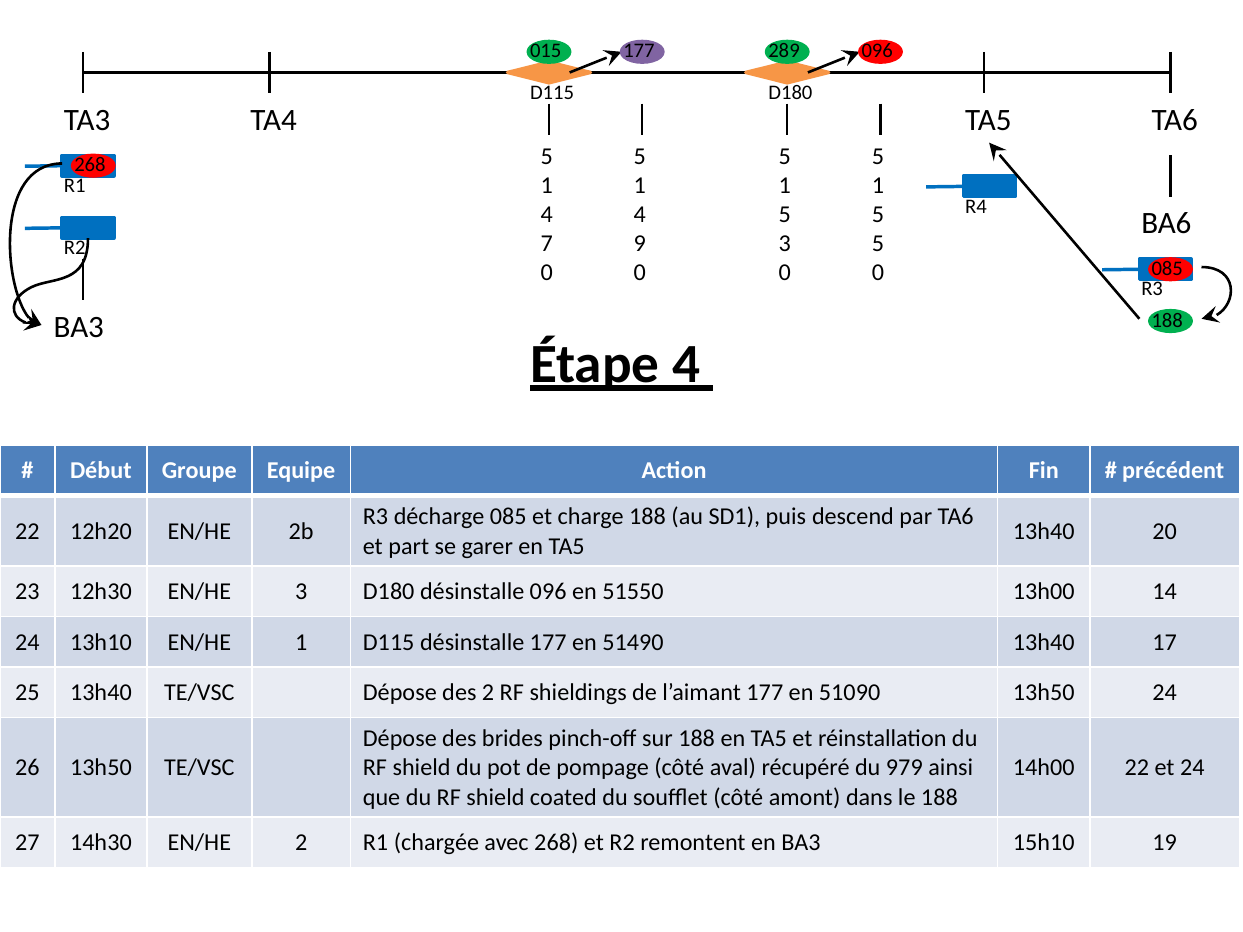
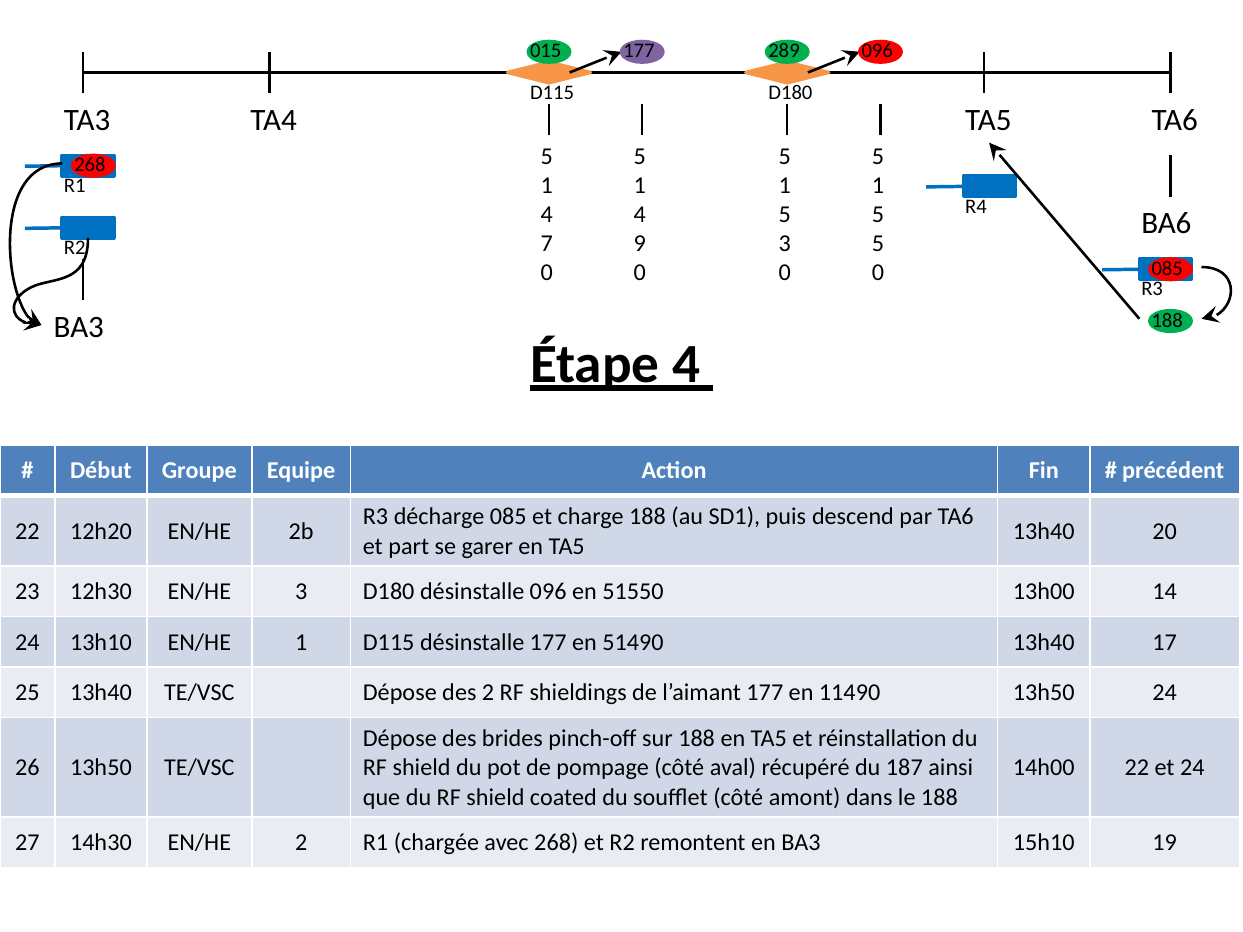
51090: 51090 -> 11490 (850, 693)
979: 979 -> 187 (904, 768)
